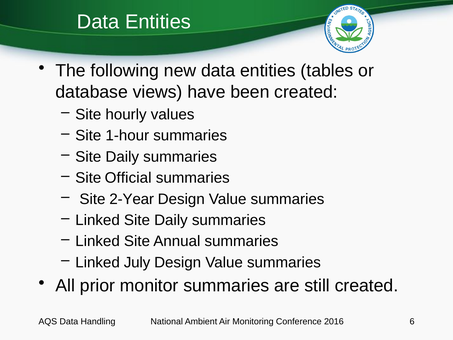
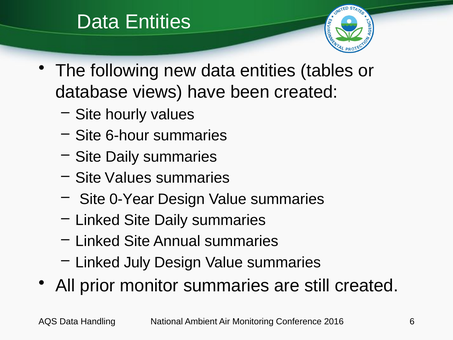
1-hour: 1-hour -> 6-hour (127, 135)
Site Official: Official -> Values (128, 178)
2-Year: 2-Year -> 0-Year (132, 199)
